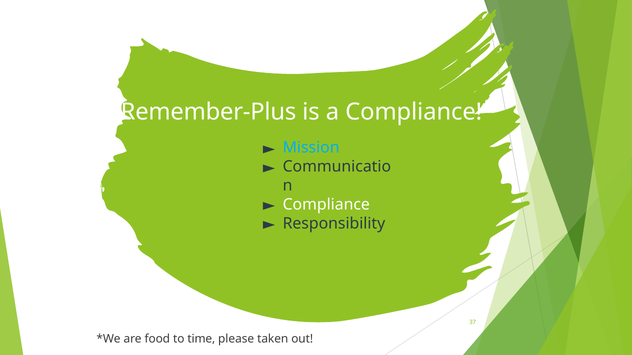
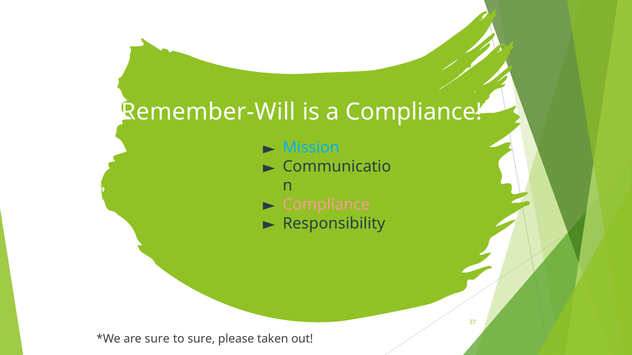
Remember-Plus: Remember-Plus -> Remember-Will (208, 112)
Compliance colour: white -> pink (326, 205)
are food: food -> sure (157, 339)
to time: time -> sure (201, 339)
